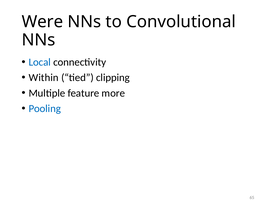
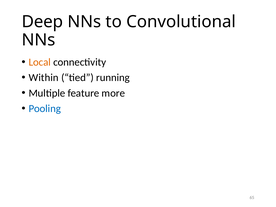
Were: Were -> Deep (42, 22)
Local colour: blue -> orange (40, 62)
clipping: clipping -> running (113, 78)
